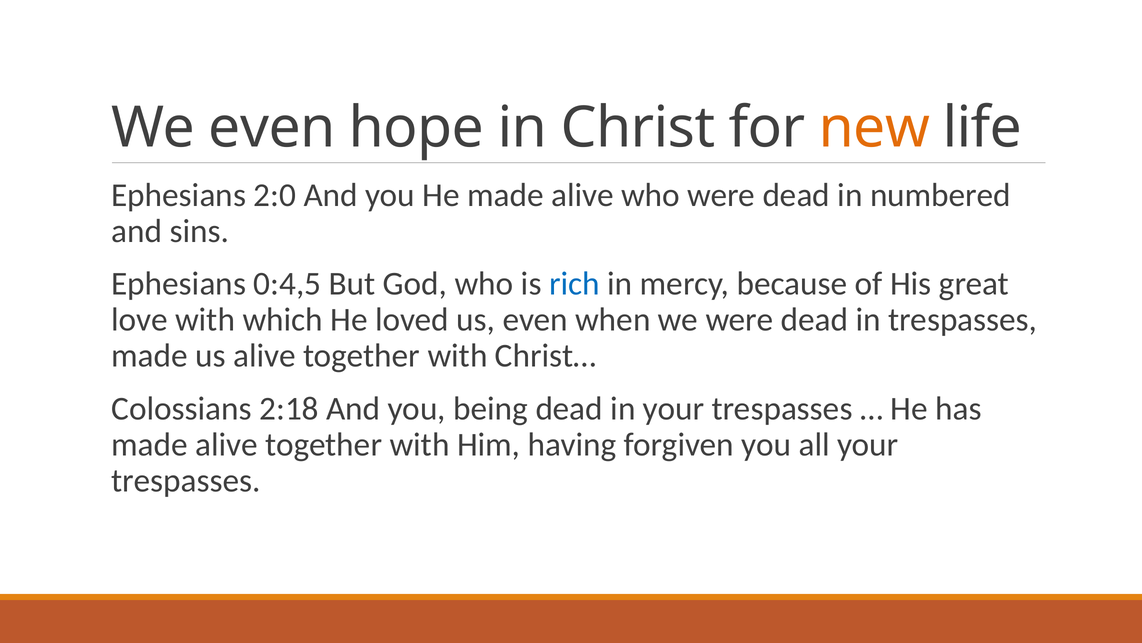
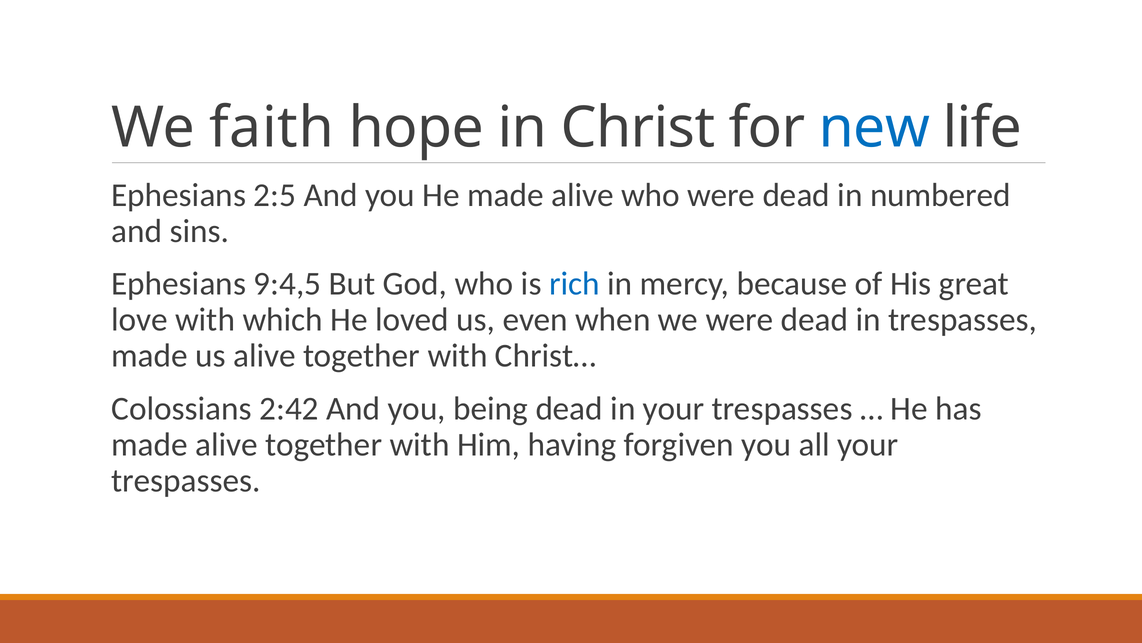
We even: even -> faith (272, 128)
new colour: orange -> blue (874, 128)
2:0: 2:0 -> 2:5 (275, 195)
0:4,5: 0:4,5 -> 9:4,5 (287, 284)
2:18: 2:18 -> 2:42 (289, 408)
